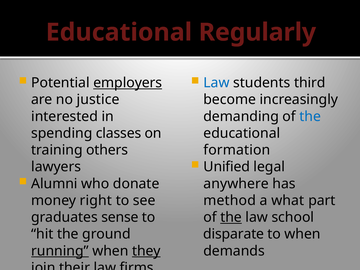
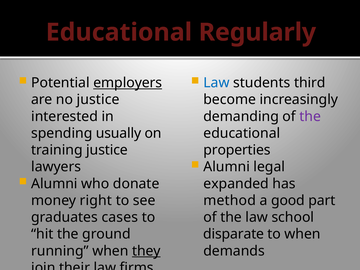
the colour: blue -> purple (310, 116)
classes: classes -> usually (119, 133)
training others: others -> justice (107, 150)
formation: formation -> properties (237, 150)
Unified: Unified -> Alumni (227, 167)
anywhere: anywhere -> expanded (236, 184)
what: what -> good (288, 200)
sense: sense -> cases (120, 217)
the underline: present -> none (231, 217)
running underline: present -> none (60, 251)
